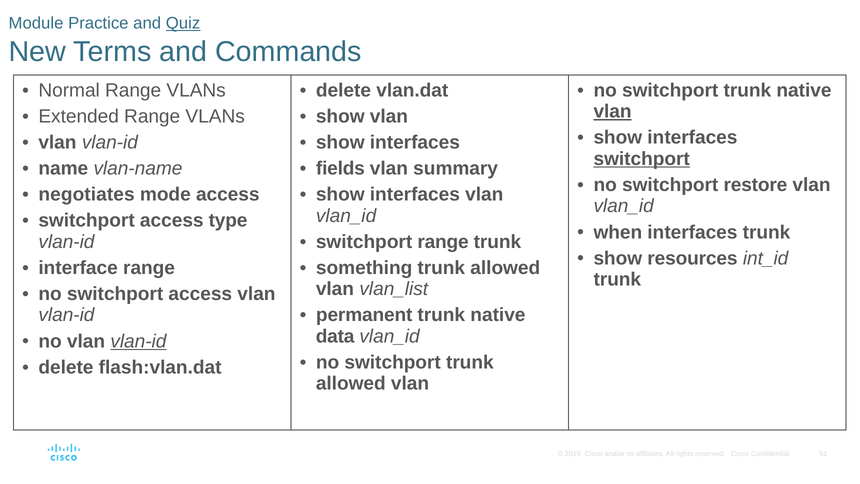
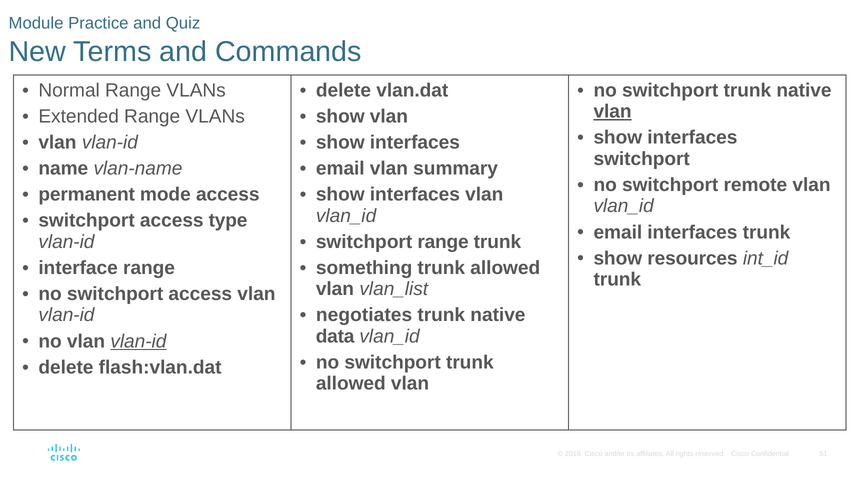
Quiz underline: present -> none (183, 23)
switchport underline: present -> none (642, 159)
fields: fields -> email (340, 168)
restore: restore -> remote (755, 185)
negotiates: negotiates -> permanent (87, 194)
when: when -> email (618, 232)
permanent: permanent -> negotiates (364, 315)
